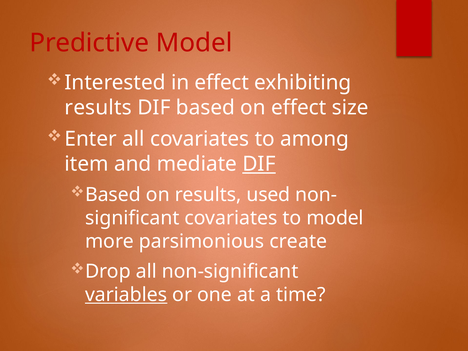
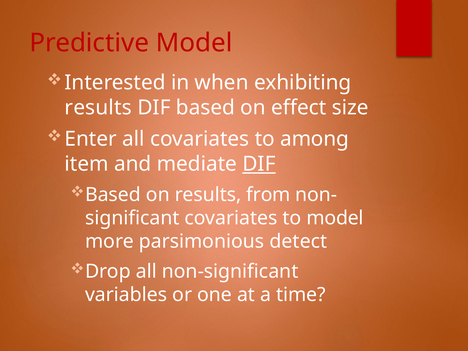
in effect: effect -> when (222, 83)
used: used -> from (268, 195)
create: create -> detect (298, 241)
variables underline: present -> none (126, 295)
